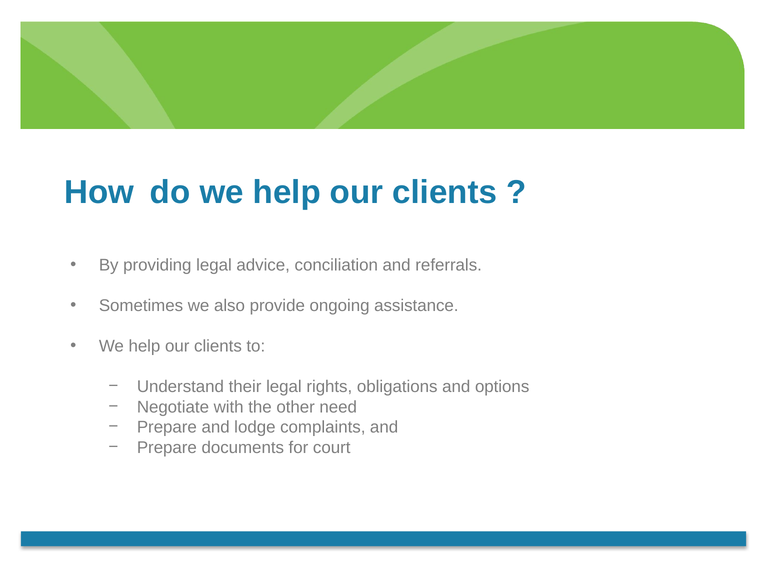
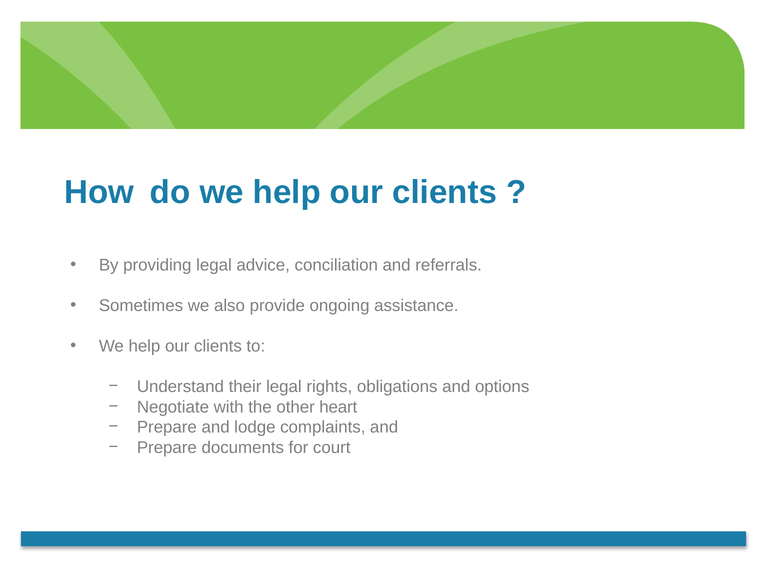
need: need -> heart (338, 407)
